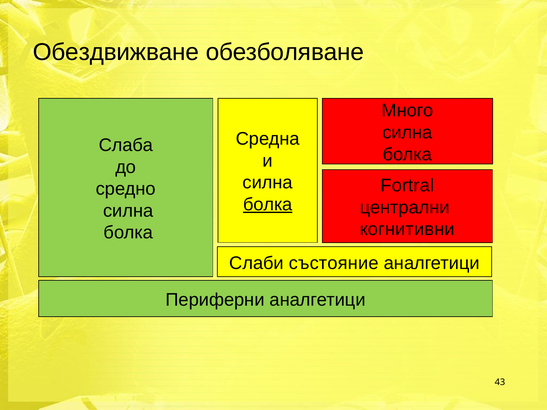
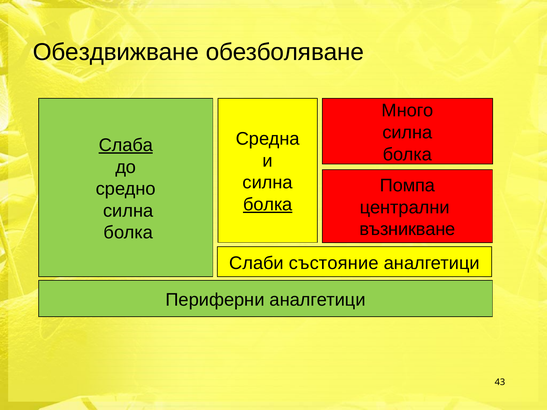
Слаба underline: none -> present (126, 145)
Fortral: Fortral -> Помпа (407, 186)
когнитивни: когнитивни -> възникване (407, 229)
